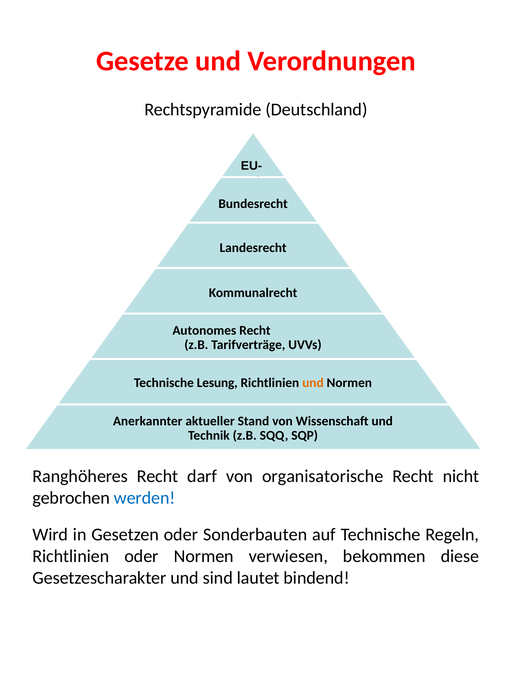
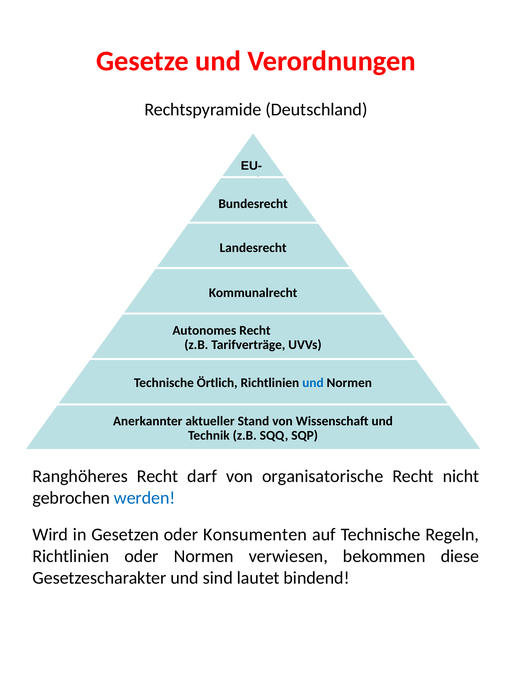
Lesung: Lesung -> Örtlich (217, 383)
und colour: orange -> blue (313, 383)
Sonderbauten: Sonderbauten -> Konsumenten (255, 534)
